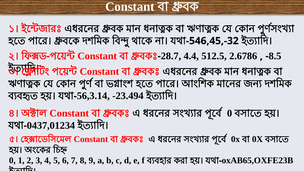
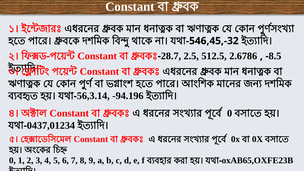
4.4: 4.4 -> 2.5 (191, 56)
-23.494: -23.494 -> -94.196 (128, 96)
